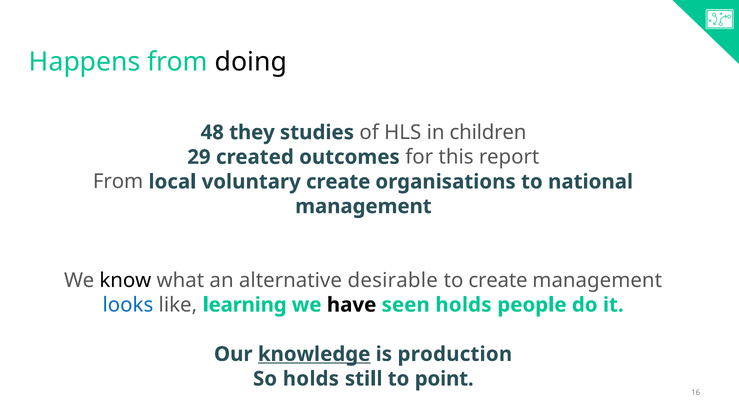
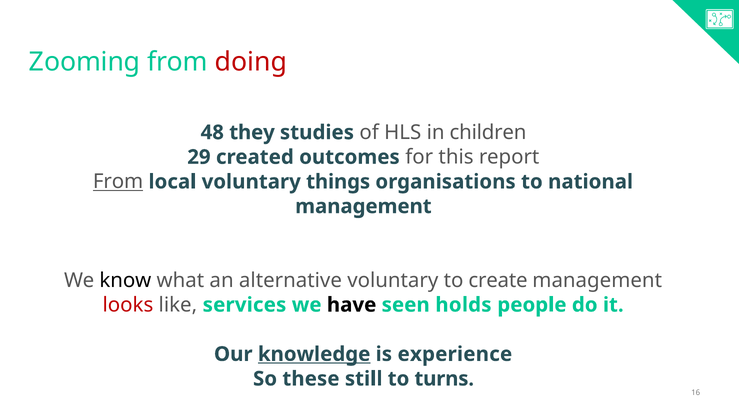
Happens: Happens -> Zooming (85, 62)
doing colour: black -> red (251, 62)
From underline: none -> present (118, 182)
voluntary create: create -> things (338, 182)
alternative desirable: desirable -> voluntary (393, 280)
looks colour: blue -> red (128, 305)
learning: learning -> services (244, 305)
production: production -> experience (455, 354)
So holds: holds -> these (311, 379)
point: point -> turns (444, 379)
